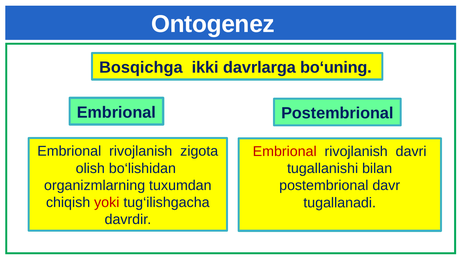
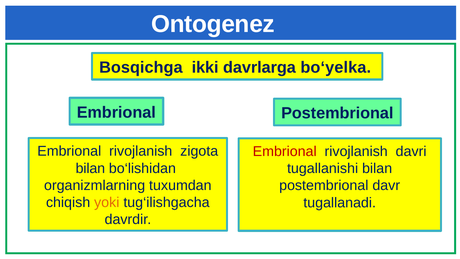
bo‘uning: bo‘uning -> bo‘yelka (336, 67)
olish: olish -> bilan (90, 168)
yoki colour: red -> orange (107, 202)
